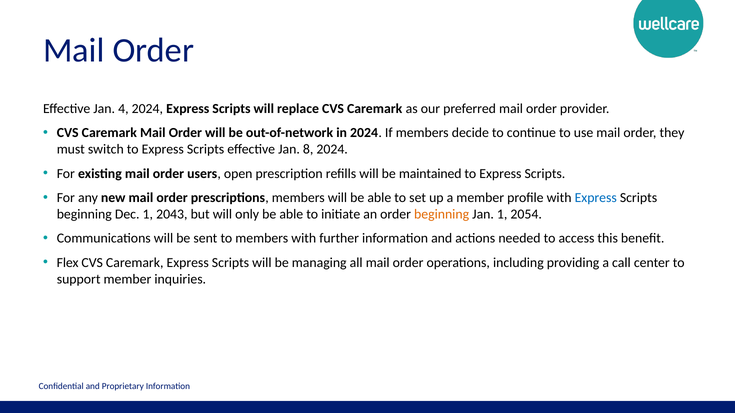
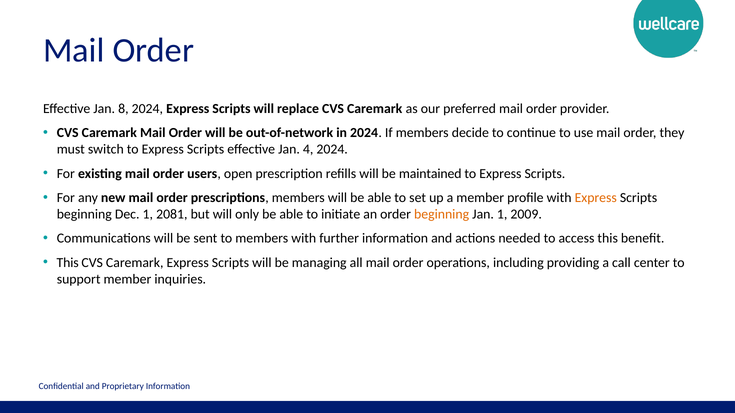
4: 4 -> 8 (123, 109)
8: 8 -> 4 (308, 150)
Express colour: blue -> orange (596, 198)
2043: 2043 -> 2081 (172, 214)
2054: 2054 -> 2009 (526, 214)
Flex: Flex -> This (68, 263)
